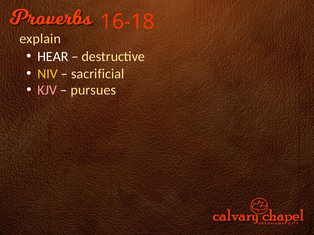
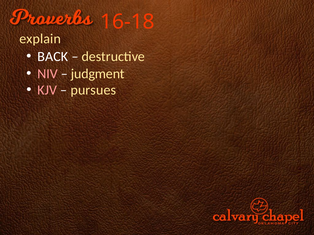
HEAR: HEAR -> BACK (53, 57)
NIV colour: yellow -> pink (48, 74)
sacrificial: sacrificial -> judgment (98, 74)
